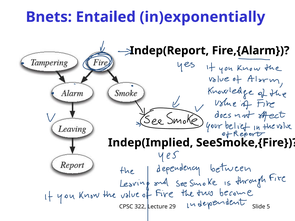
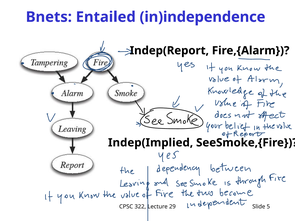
in)exponentially: in)exponentially -> in)independence (202, 17)
